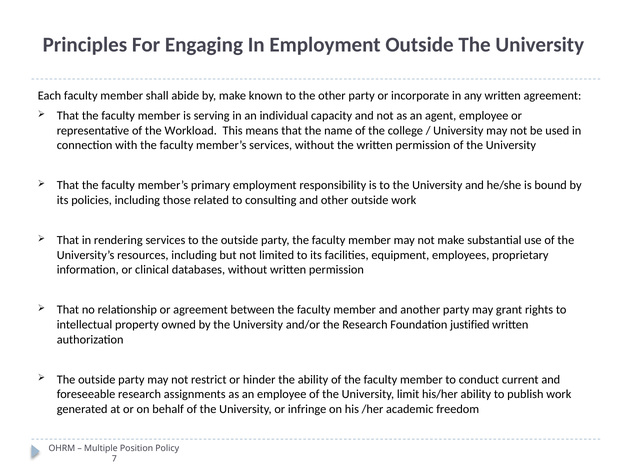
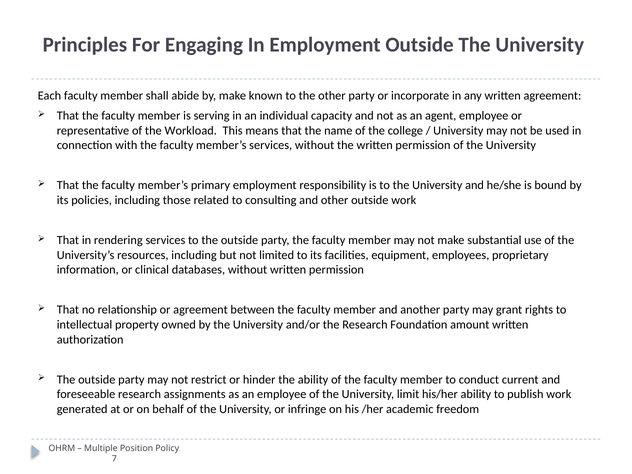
justified: justified -> amount (470, 325)
